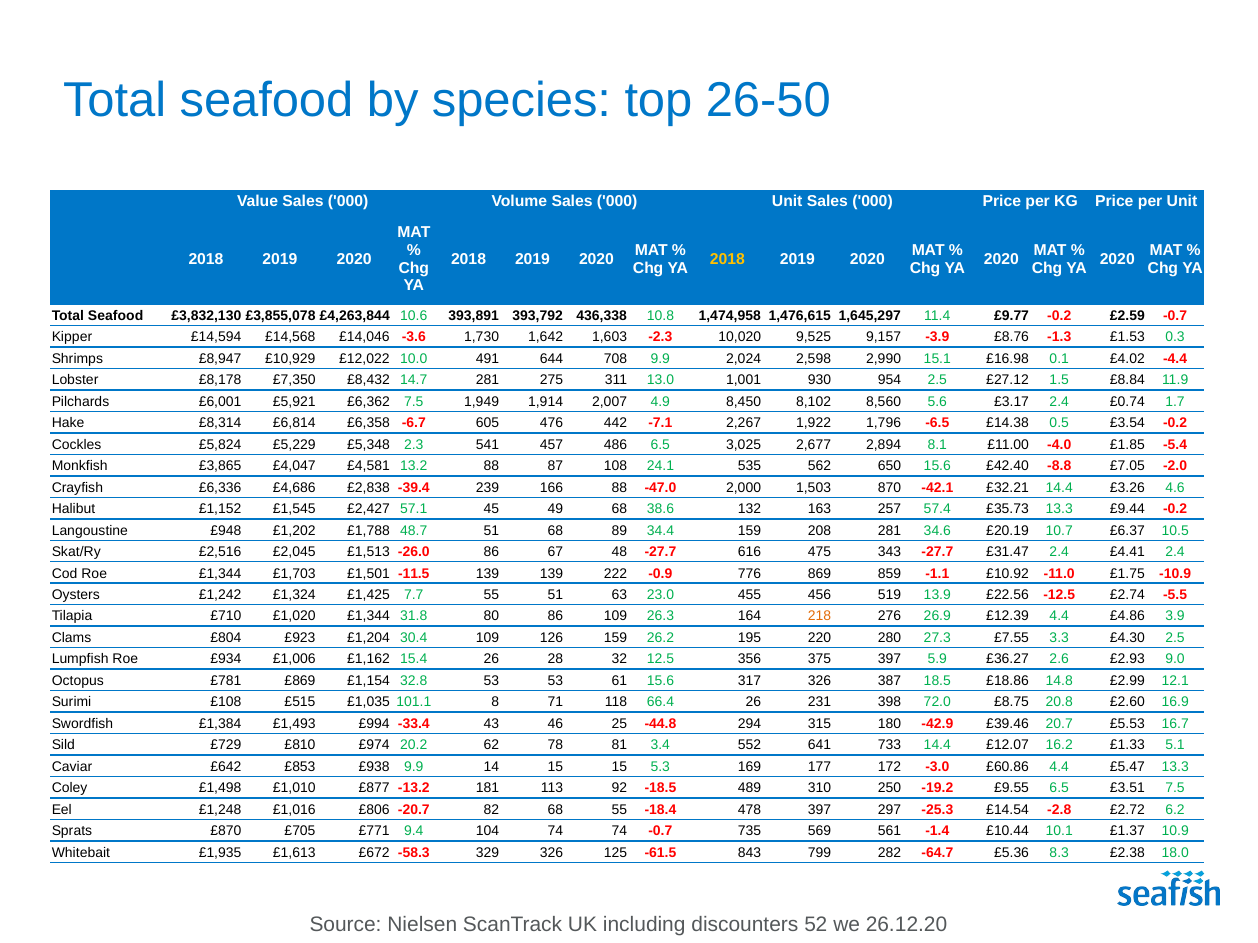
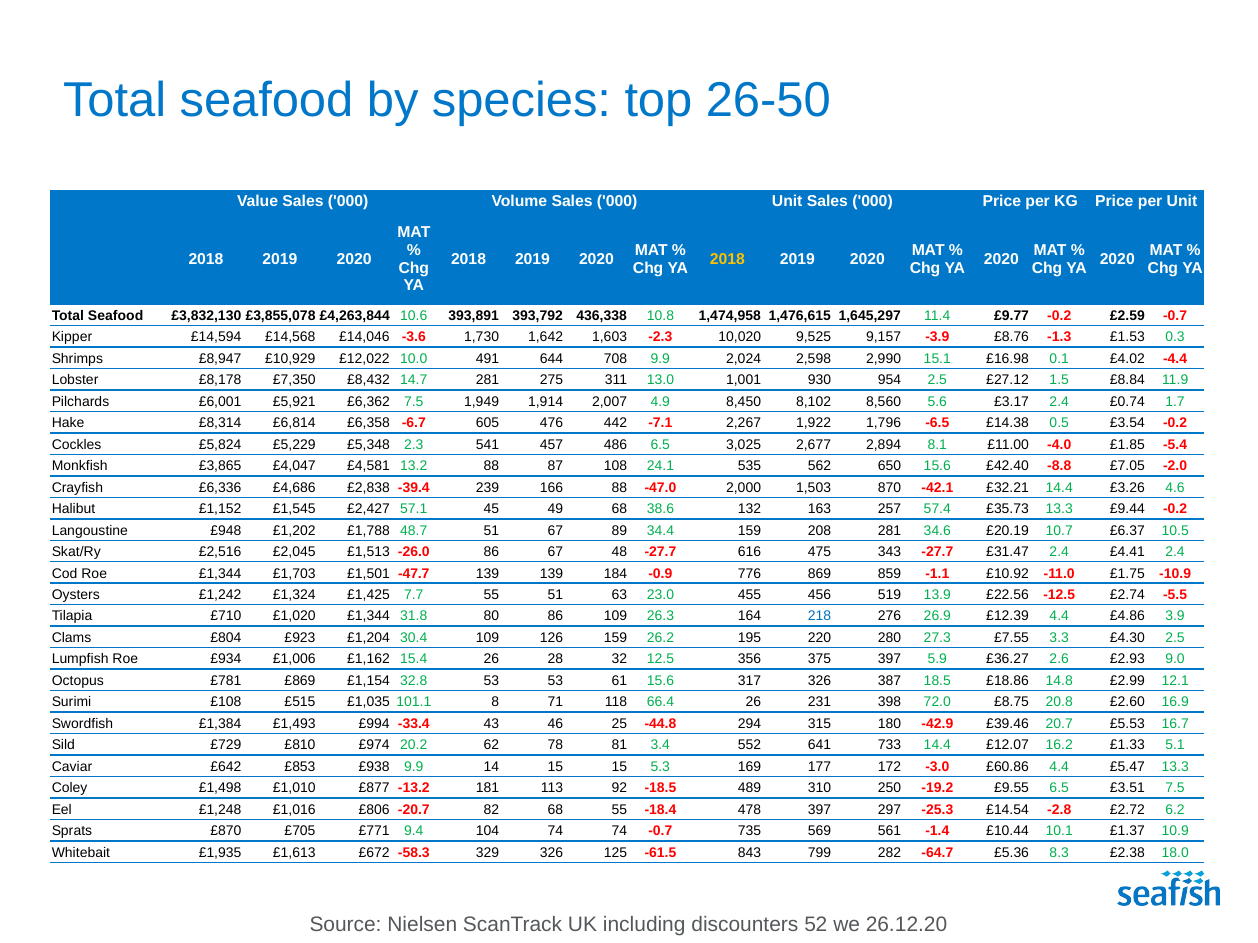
51 68: 68 -> 67 (555, 531)
-11.5: -11.5 -> -47.7 (414, 574)
222: 222 -> 184 (616, 574)
218 colour: orange -> blue (819, 617)
